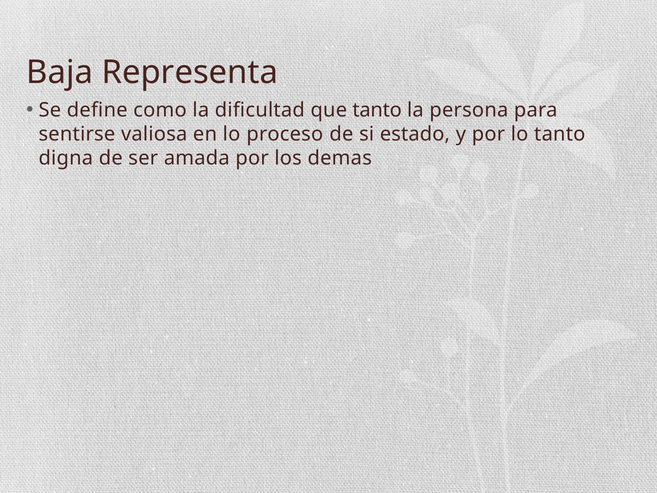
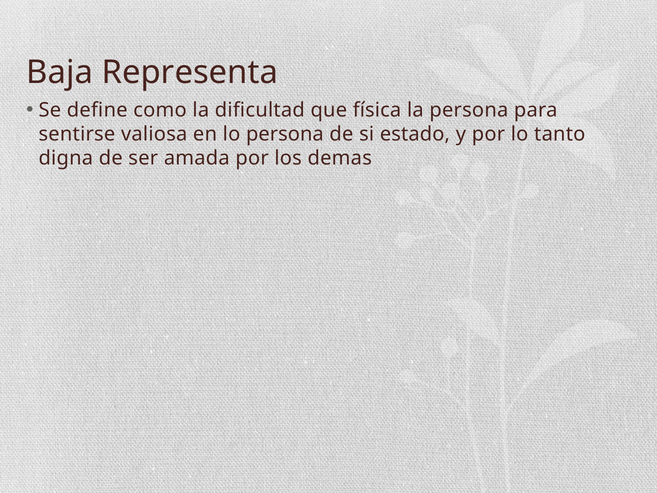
que tanto: tanto -> física (377, 110)
lo proceso: proceso -> persona (285, 134)
